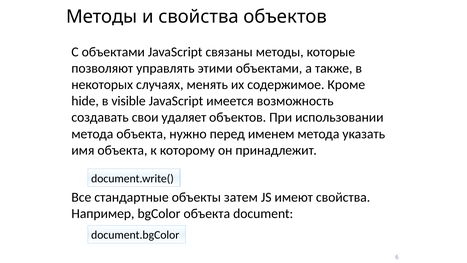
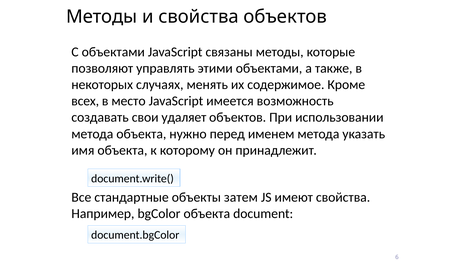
hide: hide -> всех (85, 101)
visible: visible -> место (129, 101)
